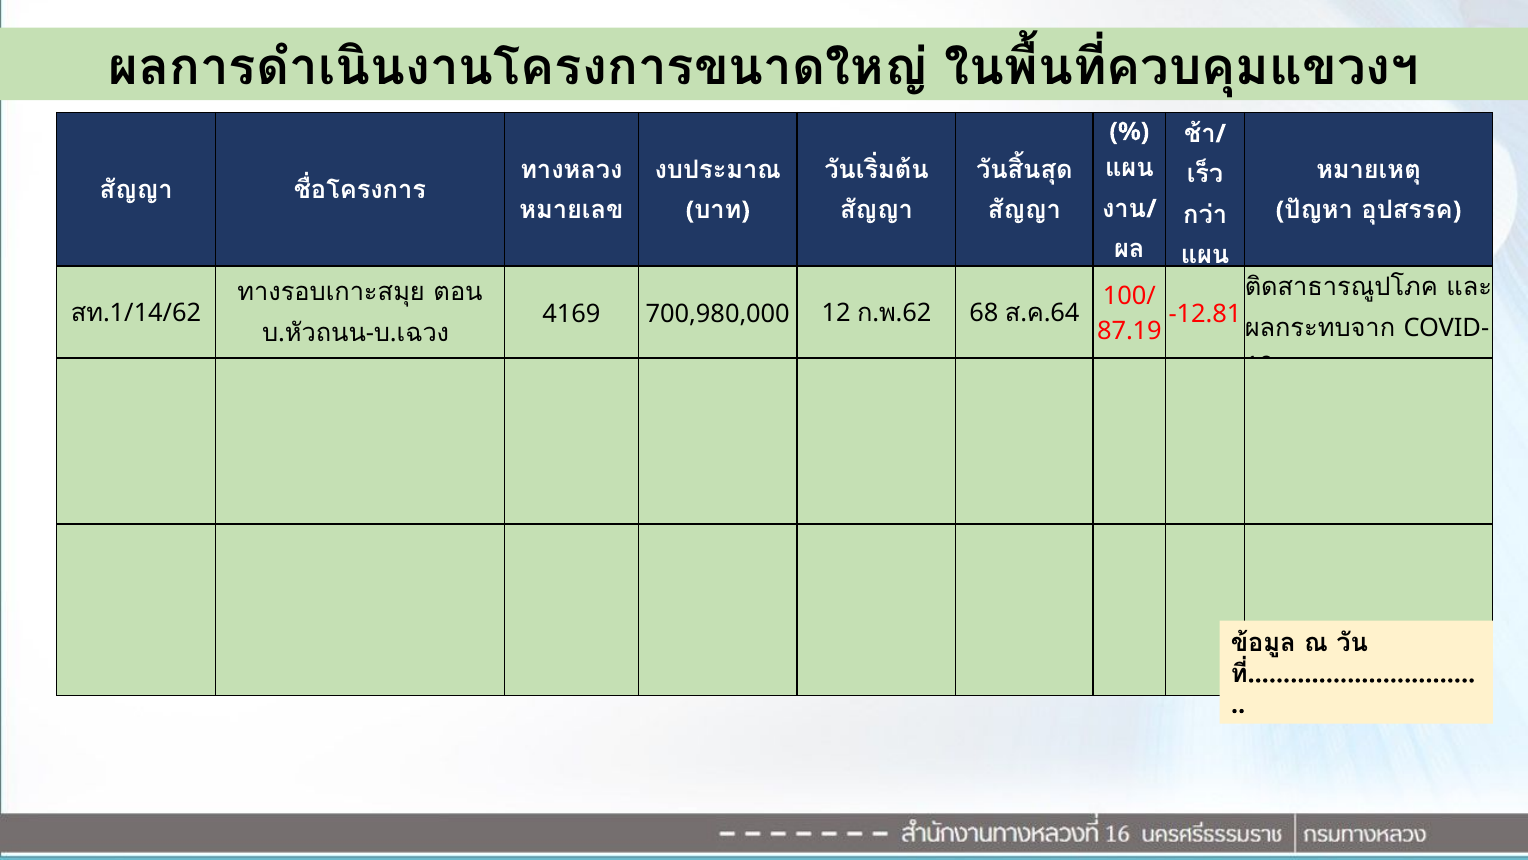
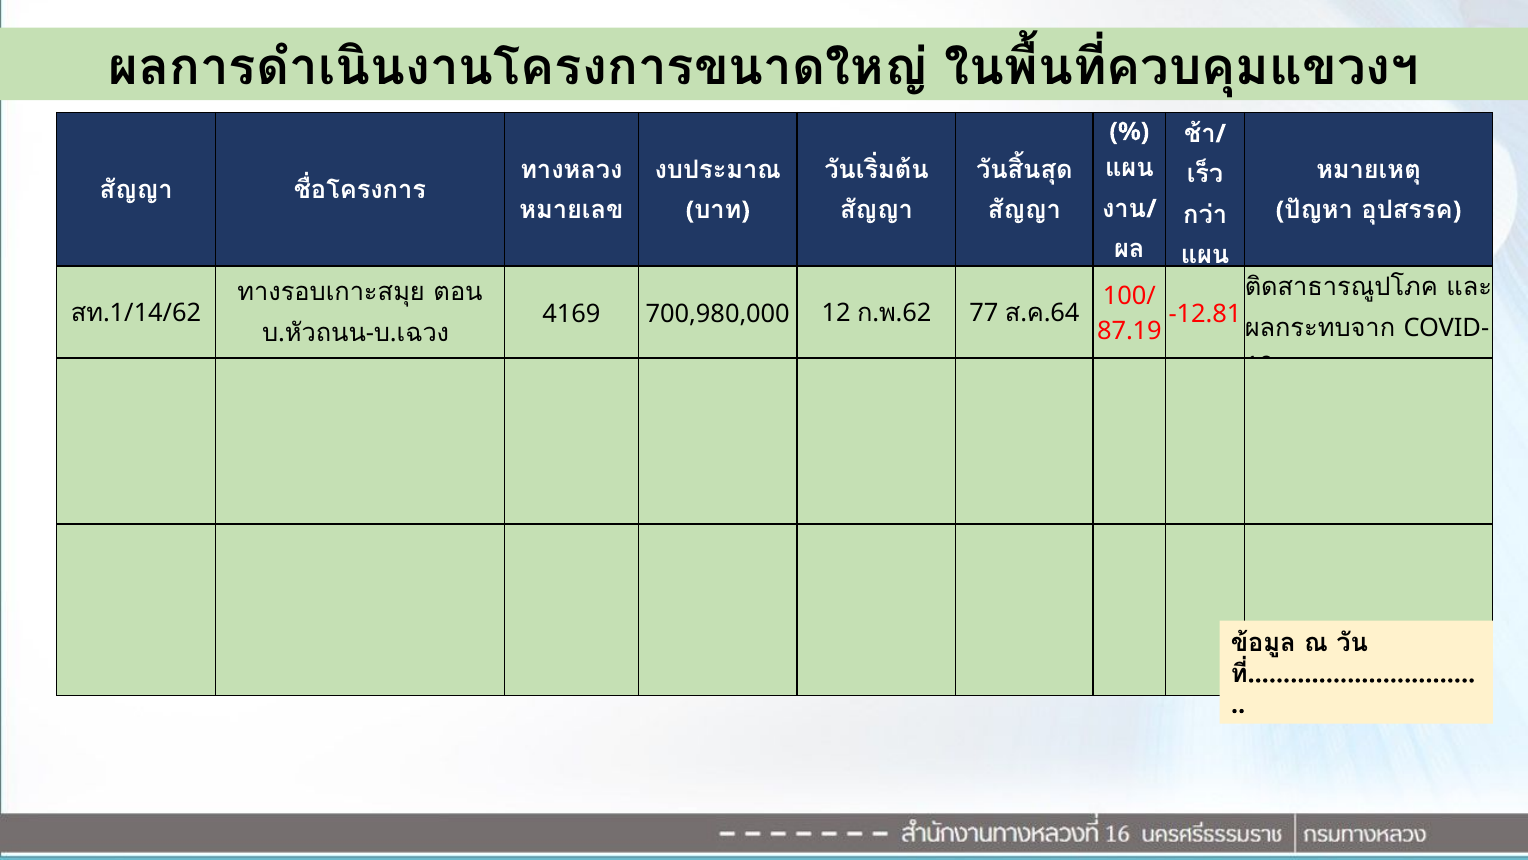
68: 68 -> 77 (984, 313)
